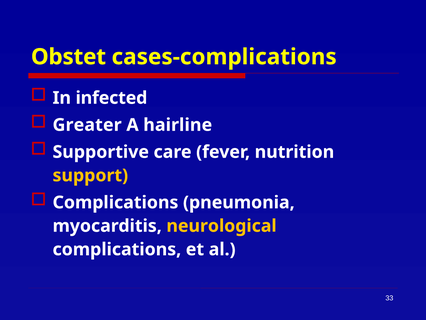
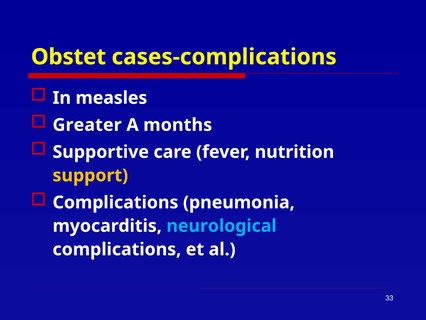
infected: infected -> measles (111, 98)
hairline: hairline -> months (178, 125)
neurological colour: yellow -> light blue (222, 226)
